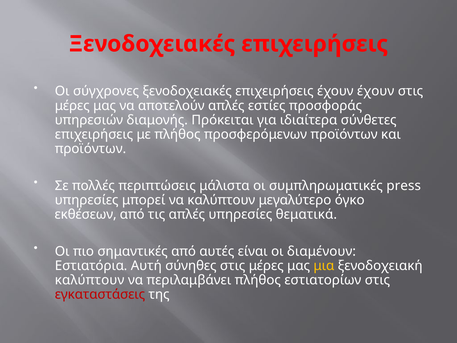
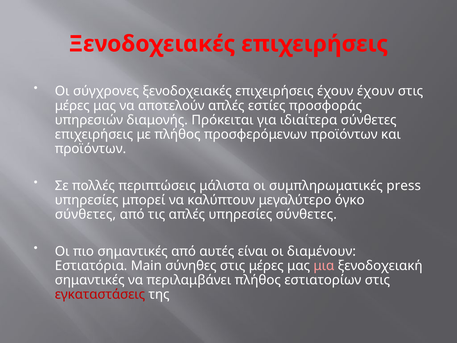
εκθέσεων: εκθέσεων -> σύνθετες (85, 214)
υπηρεσίες θεματικά: θεματικά -> σύνθετες (306, 214)
Αυτή: Αυτή -> Main (146, 266)
μια colour: yellow -> pink (324, 266)
καλύπτουν: καλύπτουν -> σημαντικές (90, 280)
